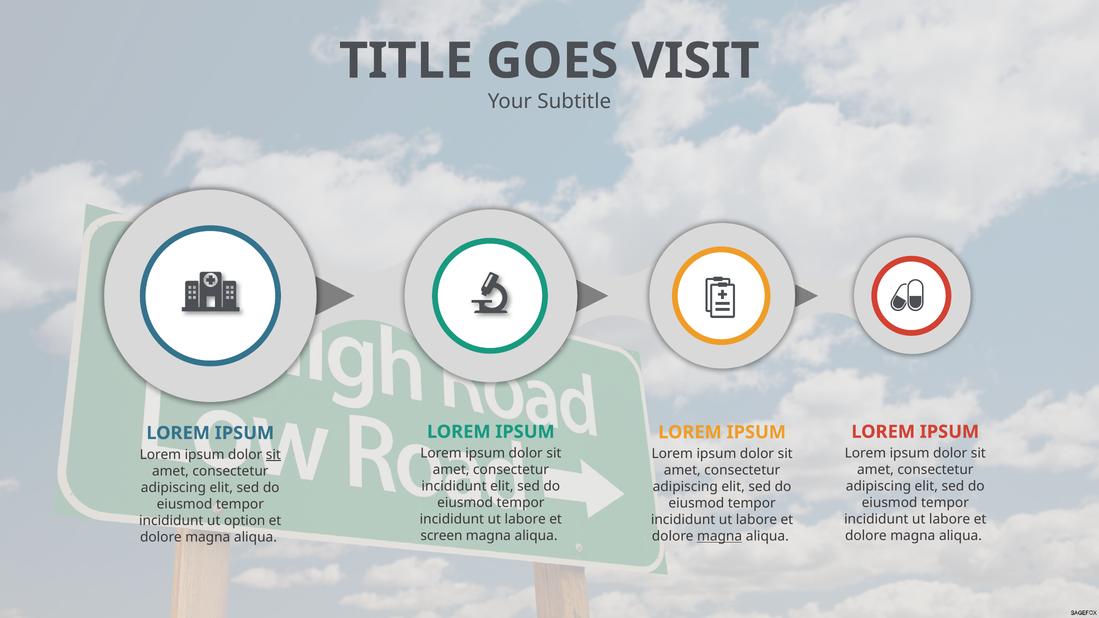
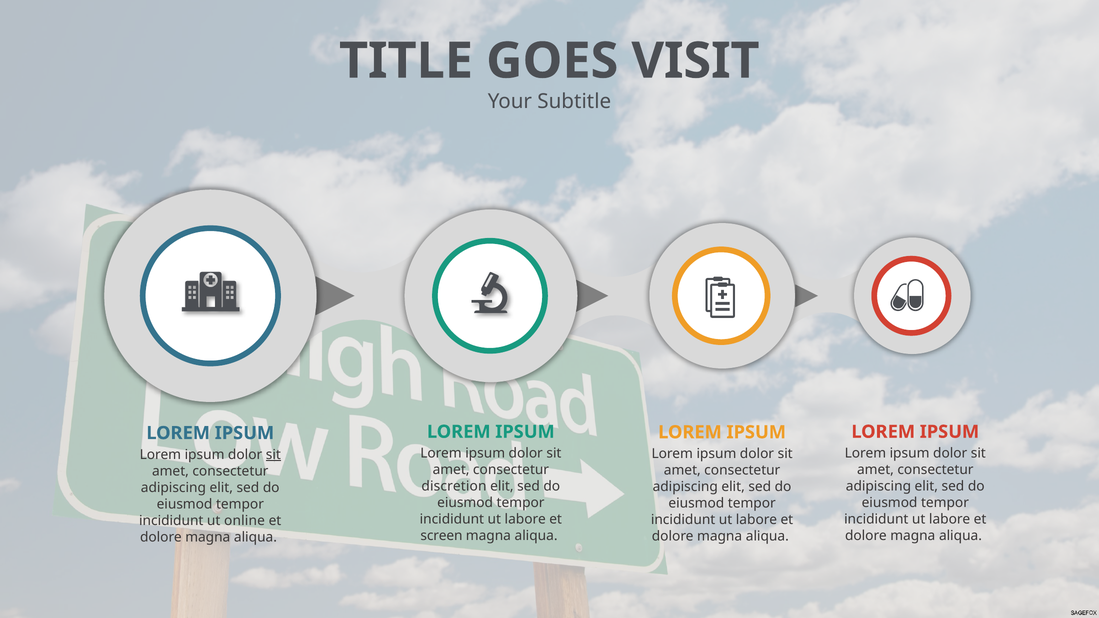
incididunt: incididunt -> discretion (454, 487)
option: option -> online (244, 521)
magna underline: present -> none (720, 536)
